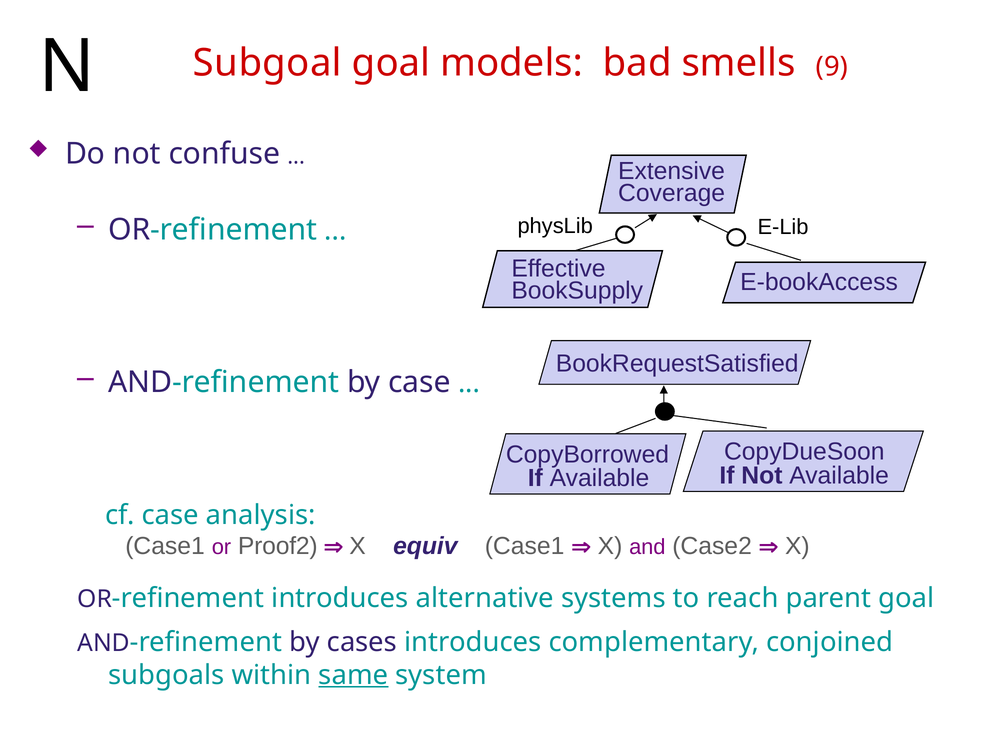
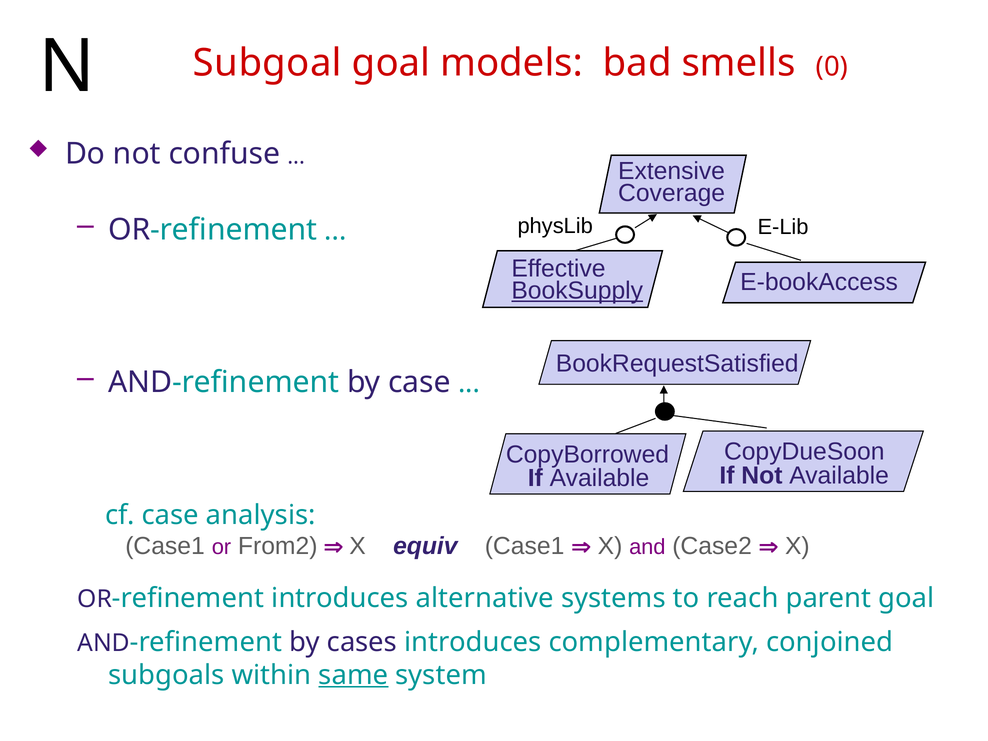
9: 9 -> 0 (832, 66)
BookSupply underline: none -> present (577, 291)
Proof2: Proof2 -> From2 (278, 546)
